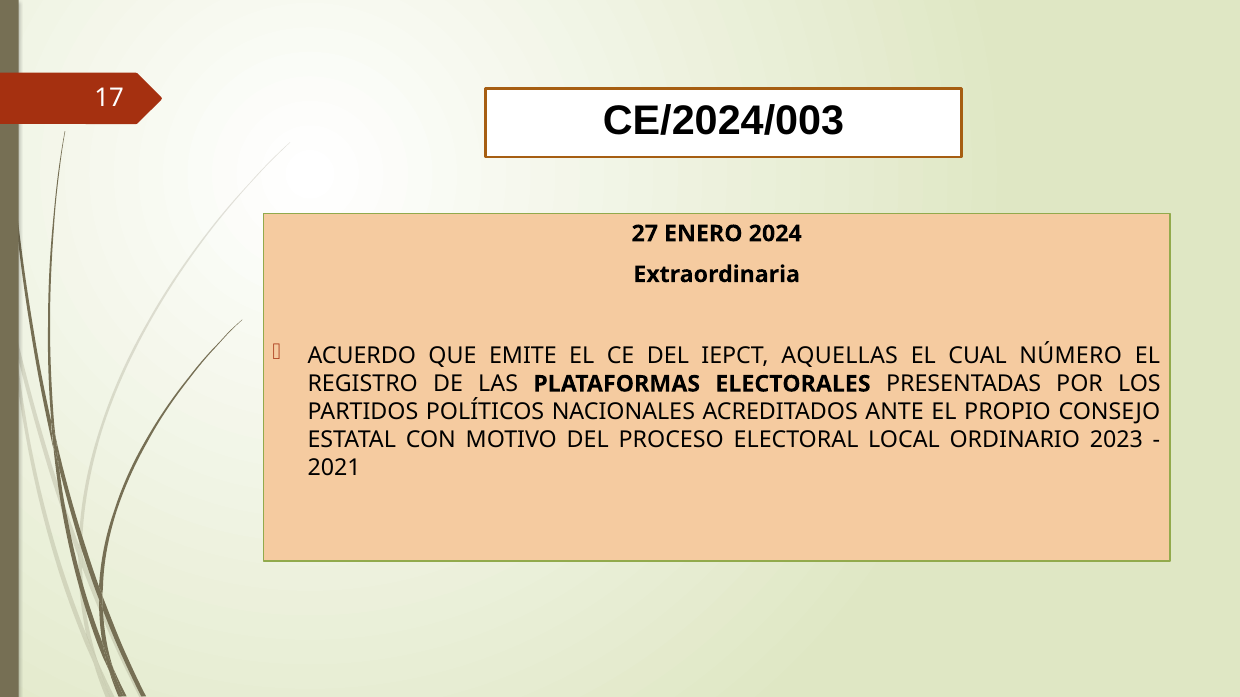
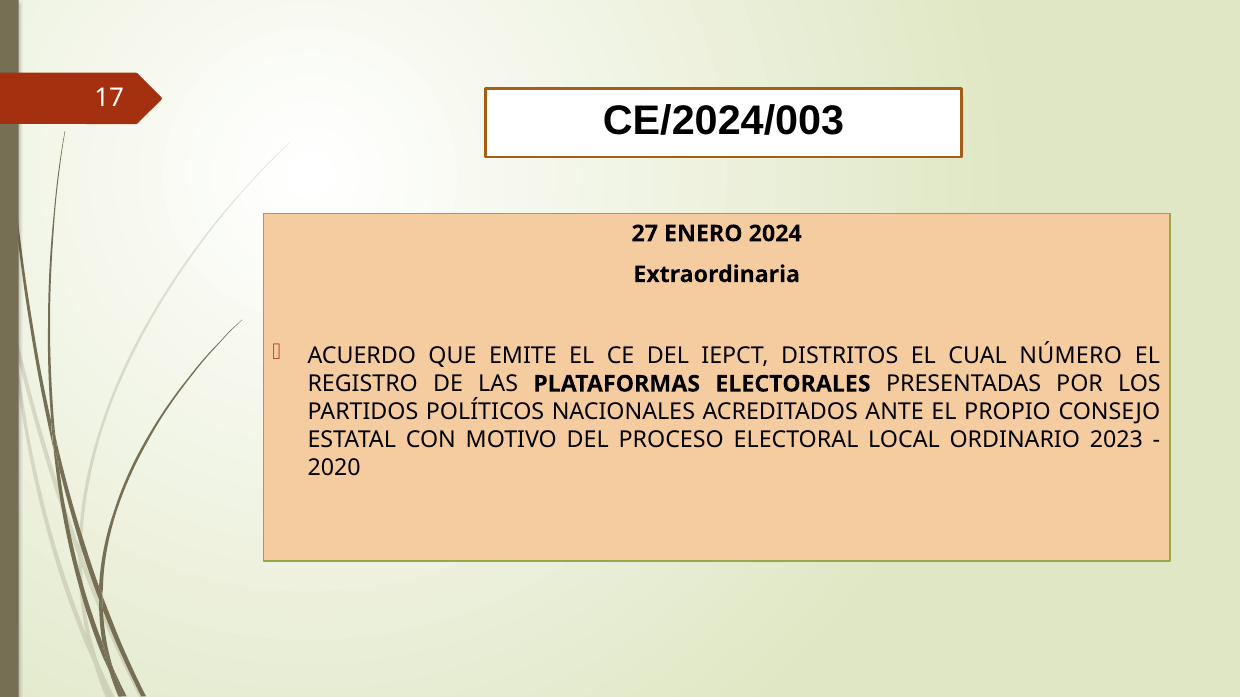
AQUELLAS: AQUELLAS -> DISTRITOS (840, 356)
2021: 2021 -> 2020 (334, 468)
